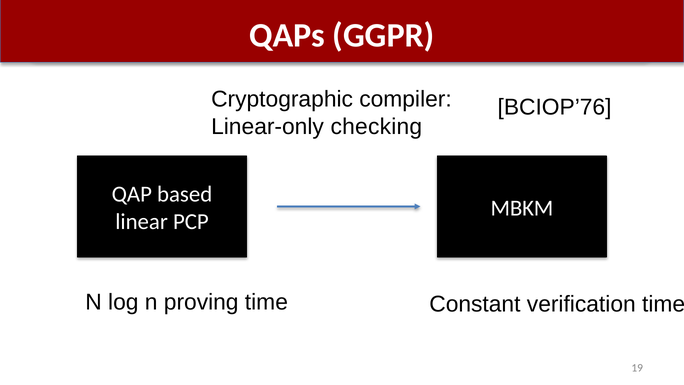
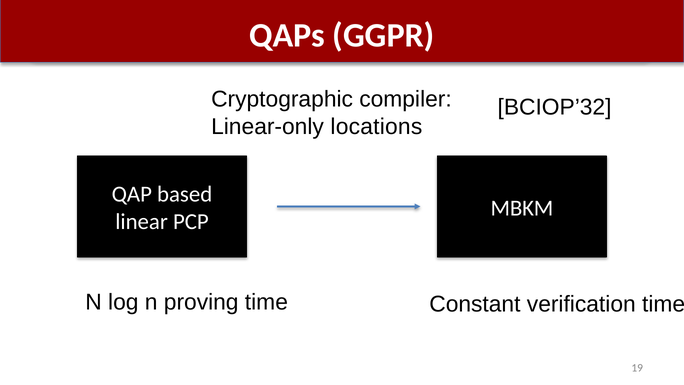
BCIOP’76: BCIOP’76 -> BCIOP’32 (555, 107)
checking: checking -> locations (376, 127)
